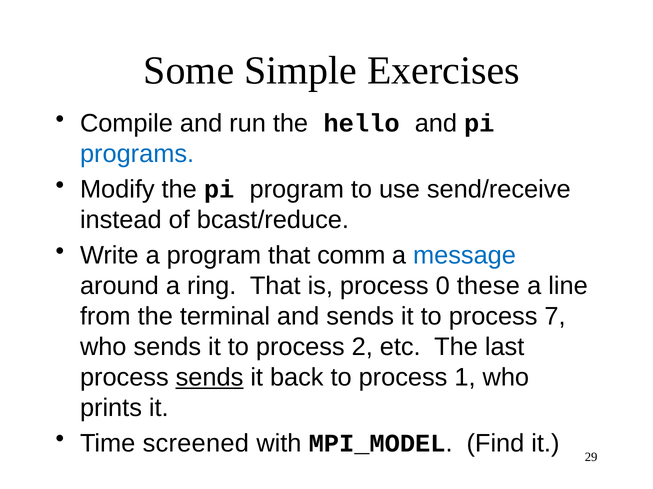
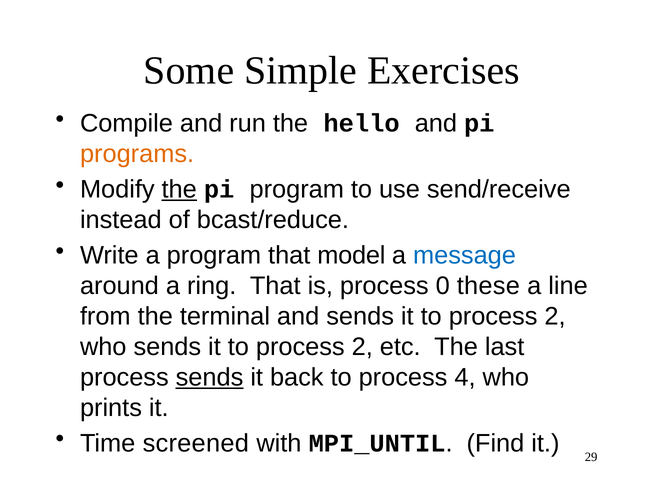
programs colour: blue -> orange (137, 154)
the underline: none -> present (179, 190)
comm: comm -> model (351, 256)
7: 7 -> 2 (555, 317)
1: 1 -> 4 (465, 378)
MPI_MODEL: MPI_MODEL -> MPI_UNTIL (377, 444)
